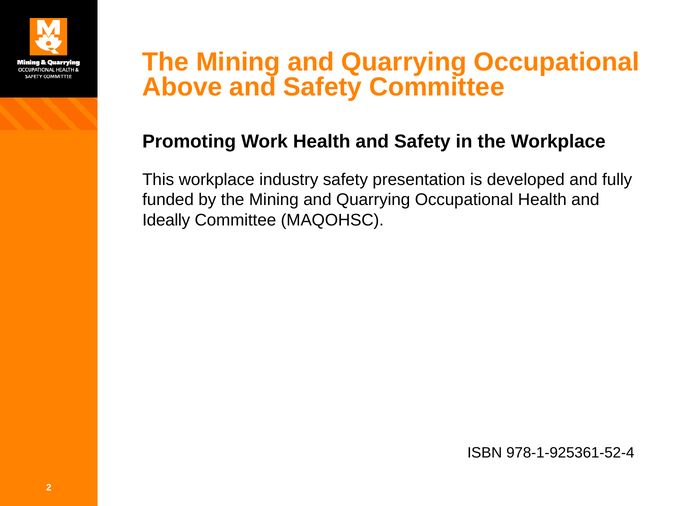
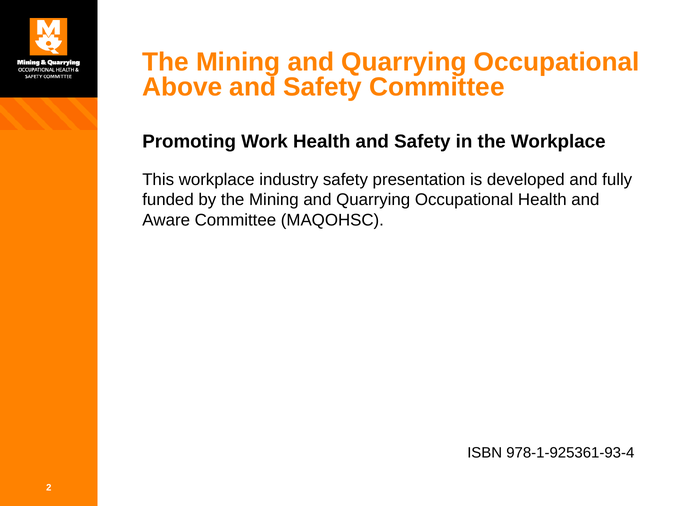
Ideally: Ideally -> Aware (166, 220)
978-1-925361-52-4: 978-1-925361-52-4 -> 978-1-925361-93-4 (570, 453)
